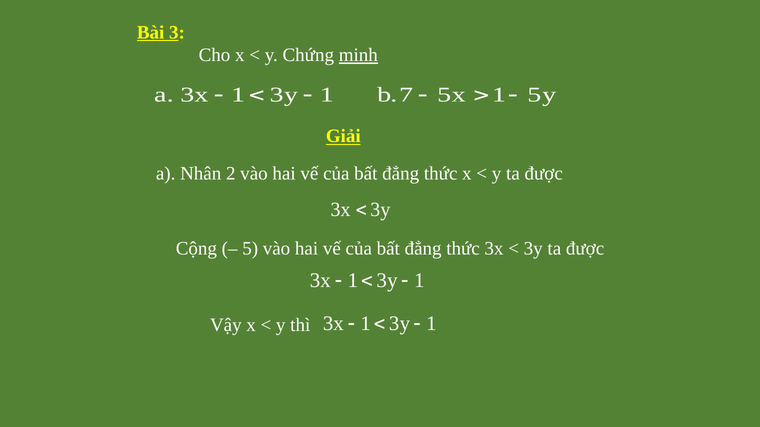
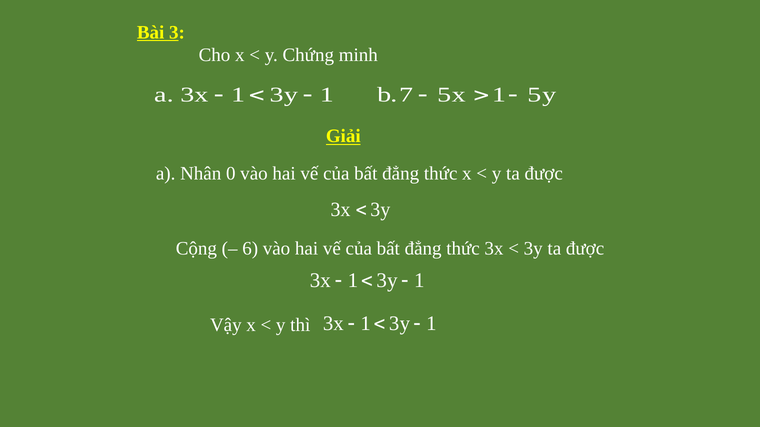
minh underline: present -> none (358, 55)
2: 2 -> 0 (231, 173)
5: 5 -> 6 (250, 249)
